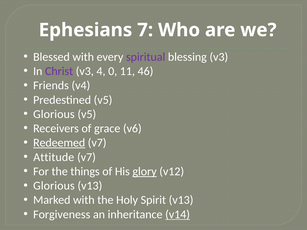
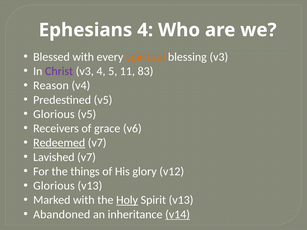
Ephesians 7: 7 -> 4 (145, 30)
spiritual colour: purple -> orange (146, 57)
0: 0 -> 5 (113, 71)
46: 46 -> 83 (145, 71)
Friends: Friends -> Reason (51, 86)
Attitude: Attitude -> Lavished (54, 157)
glory underline: present -> none (145, 172)
Holy underline: none -> present (127, 200)
Forgiveness: Forgiveness -> Abandoned (62, 215)
